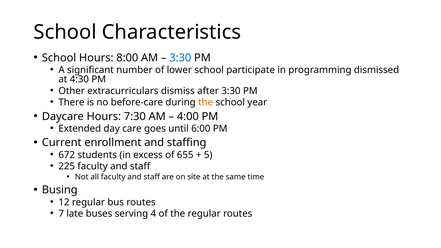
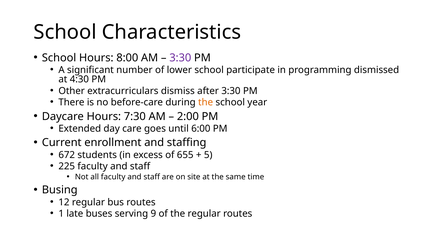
3:30 colour: blue -> purple (180, 58)
4:00: 4:00 -> 2:00 (188, 116)
7: 7 -> 1 (61, 214)
4: 4 -> 9 (153, 214)
